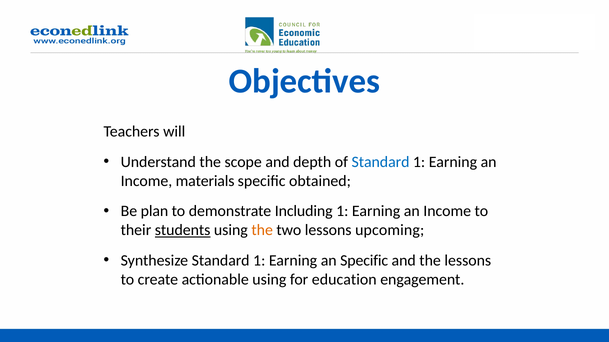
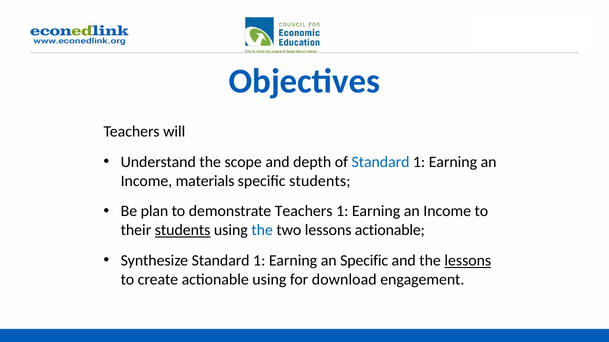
specific obtained: obtained -> students (320, 181)
demonstrate Including: Including -> Teachers (304, 212)
the colour: orange -> blue (262, 231)
lessons upcoming: upcoming -> actionable (390, 231)
lessons underline: none -> present (468, 261)
education: education -> download (344, 280)
